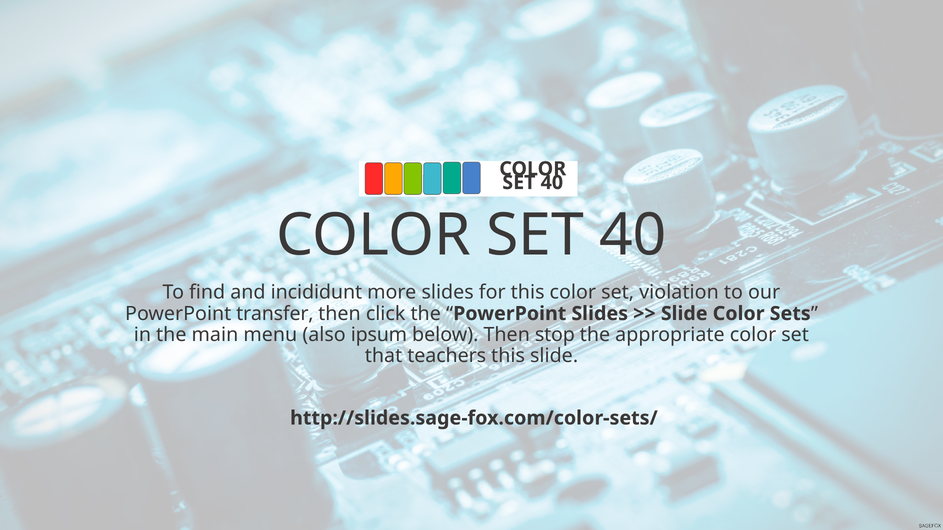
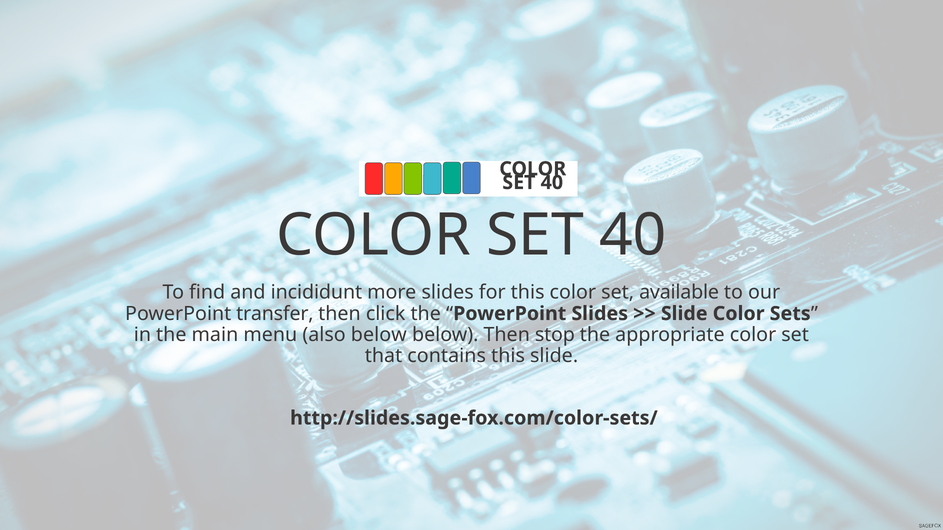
violation: violation -> available (679, 293)
also ipsum: ipsum -> below (379, 335)
teachers: teachers -> contains (447, 356)
